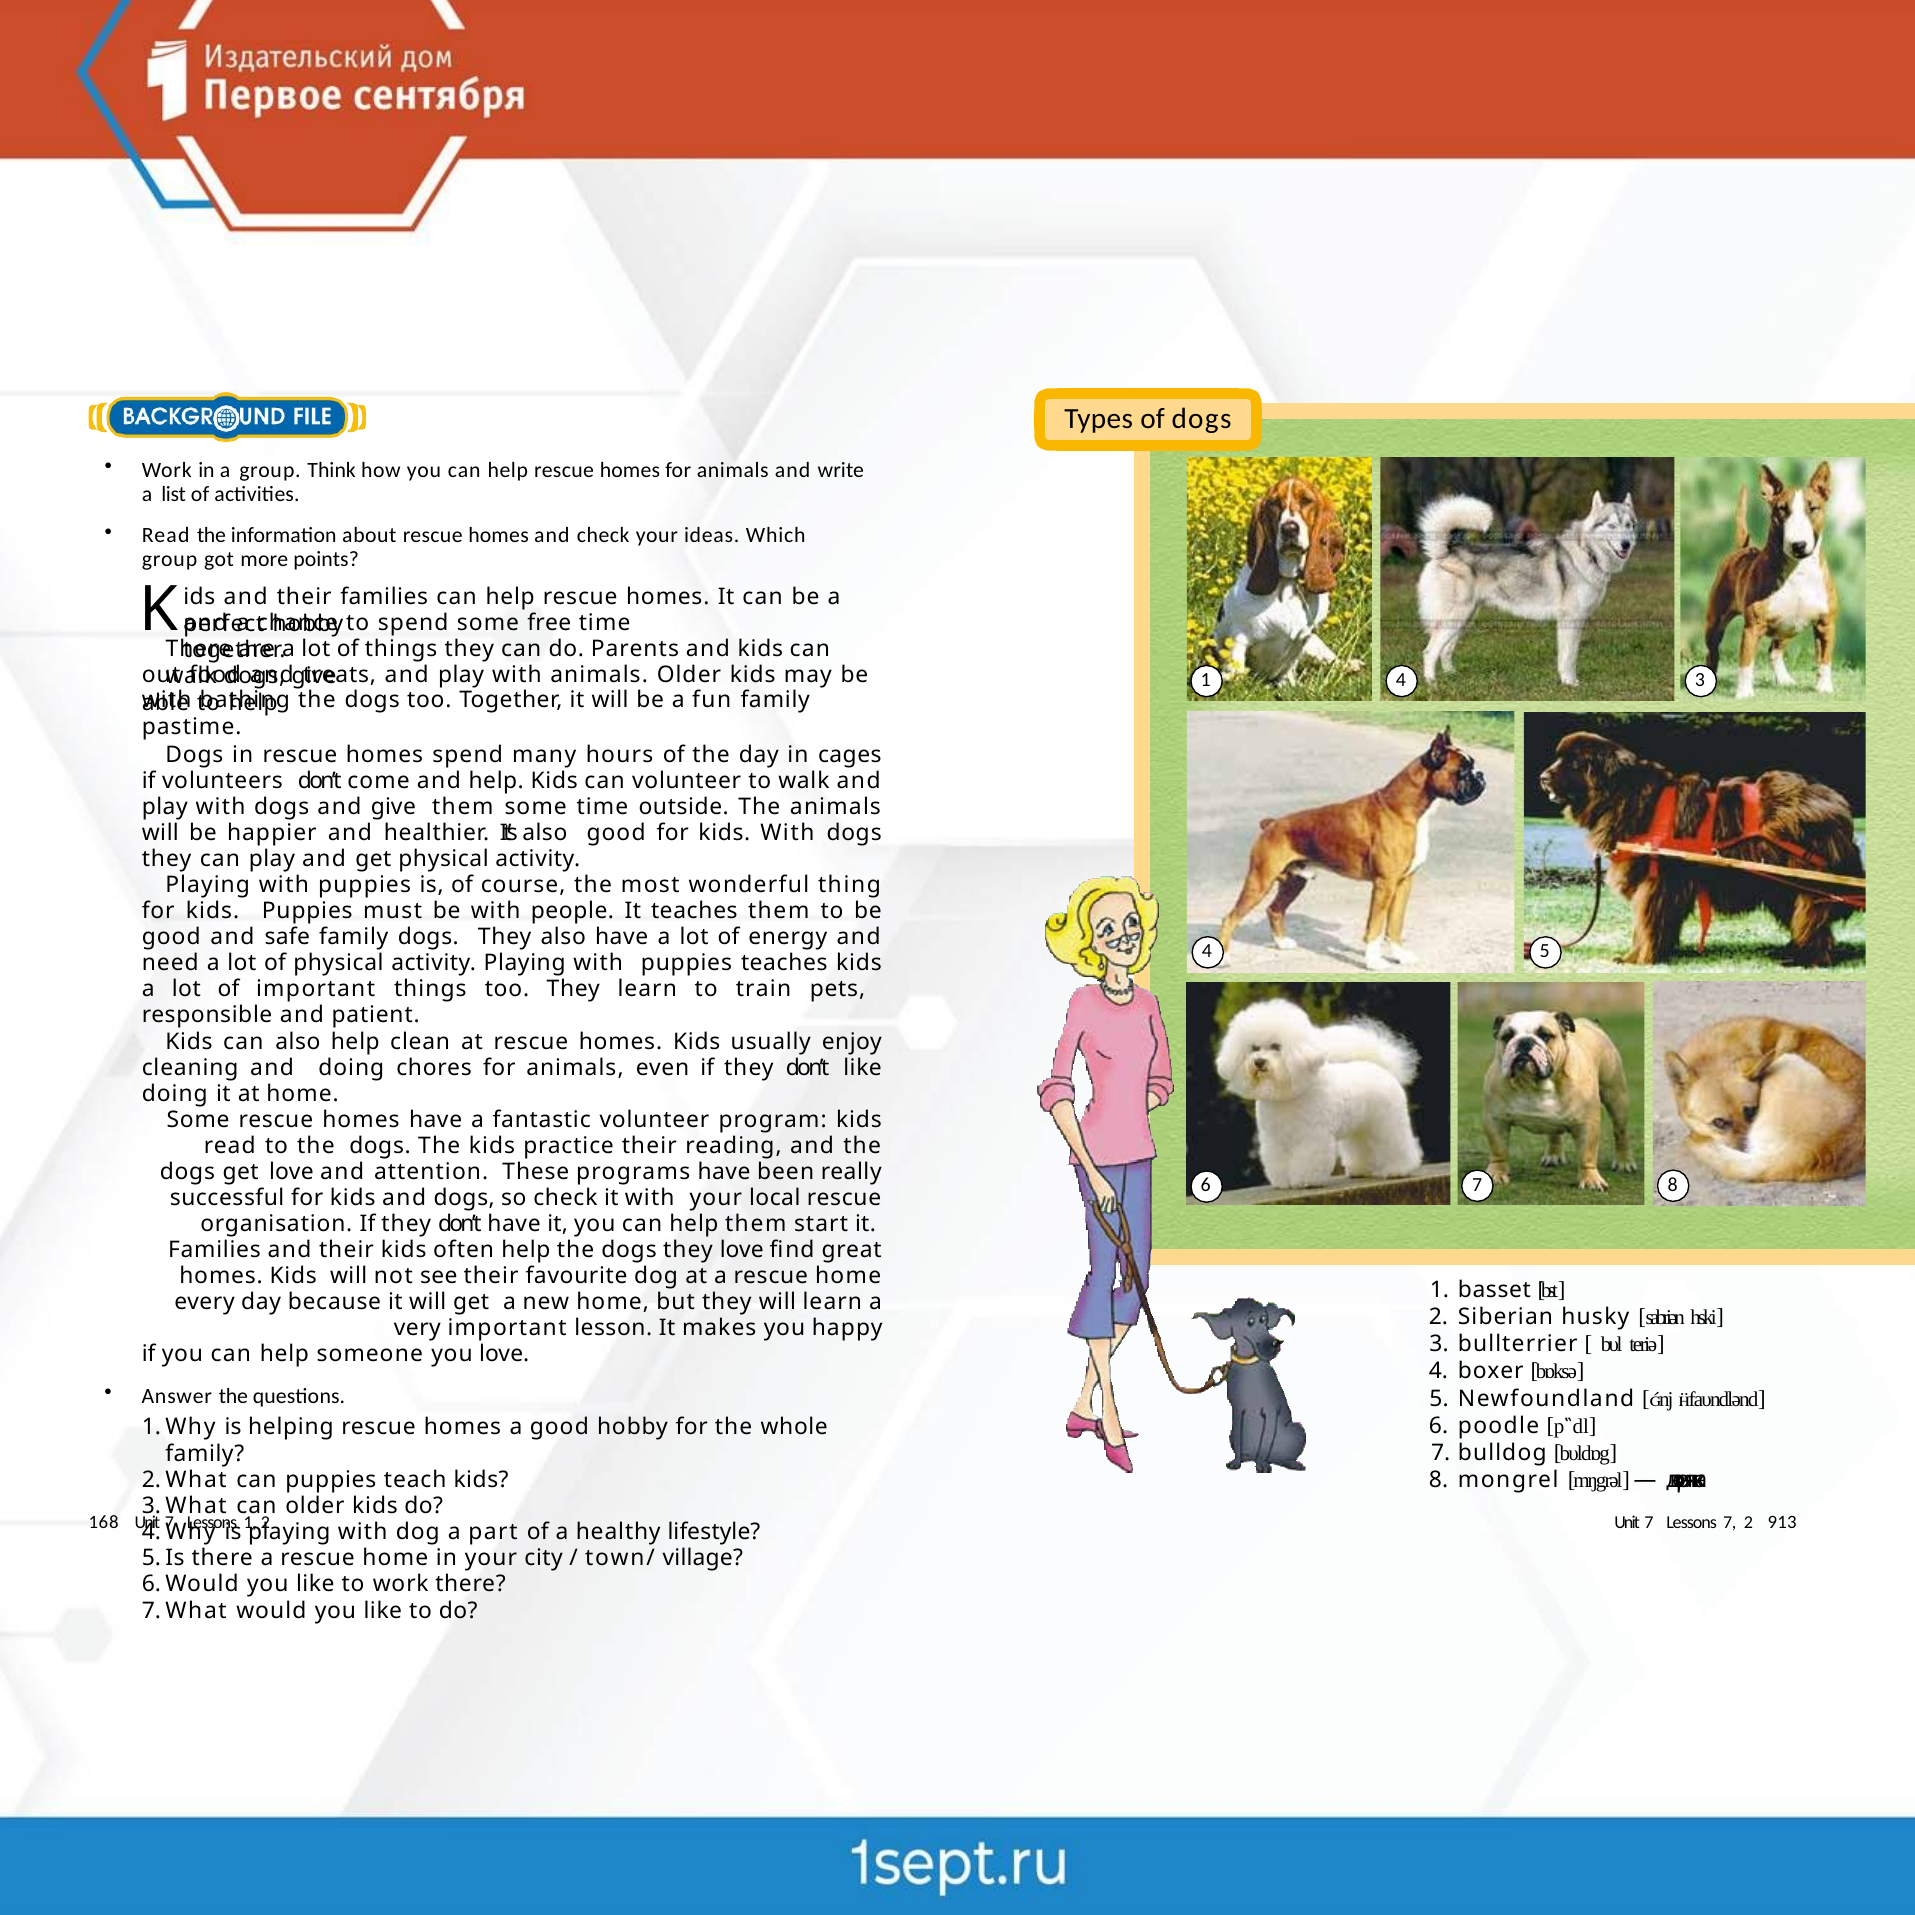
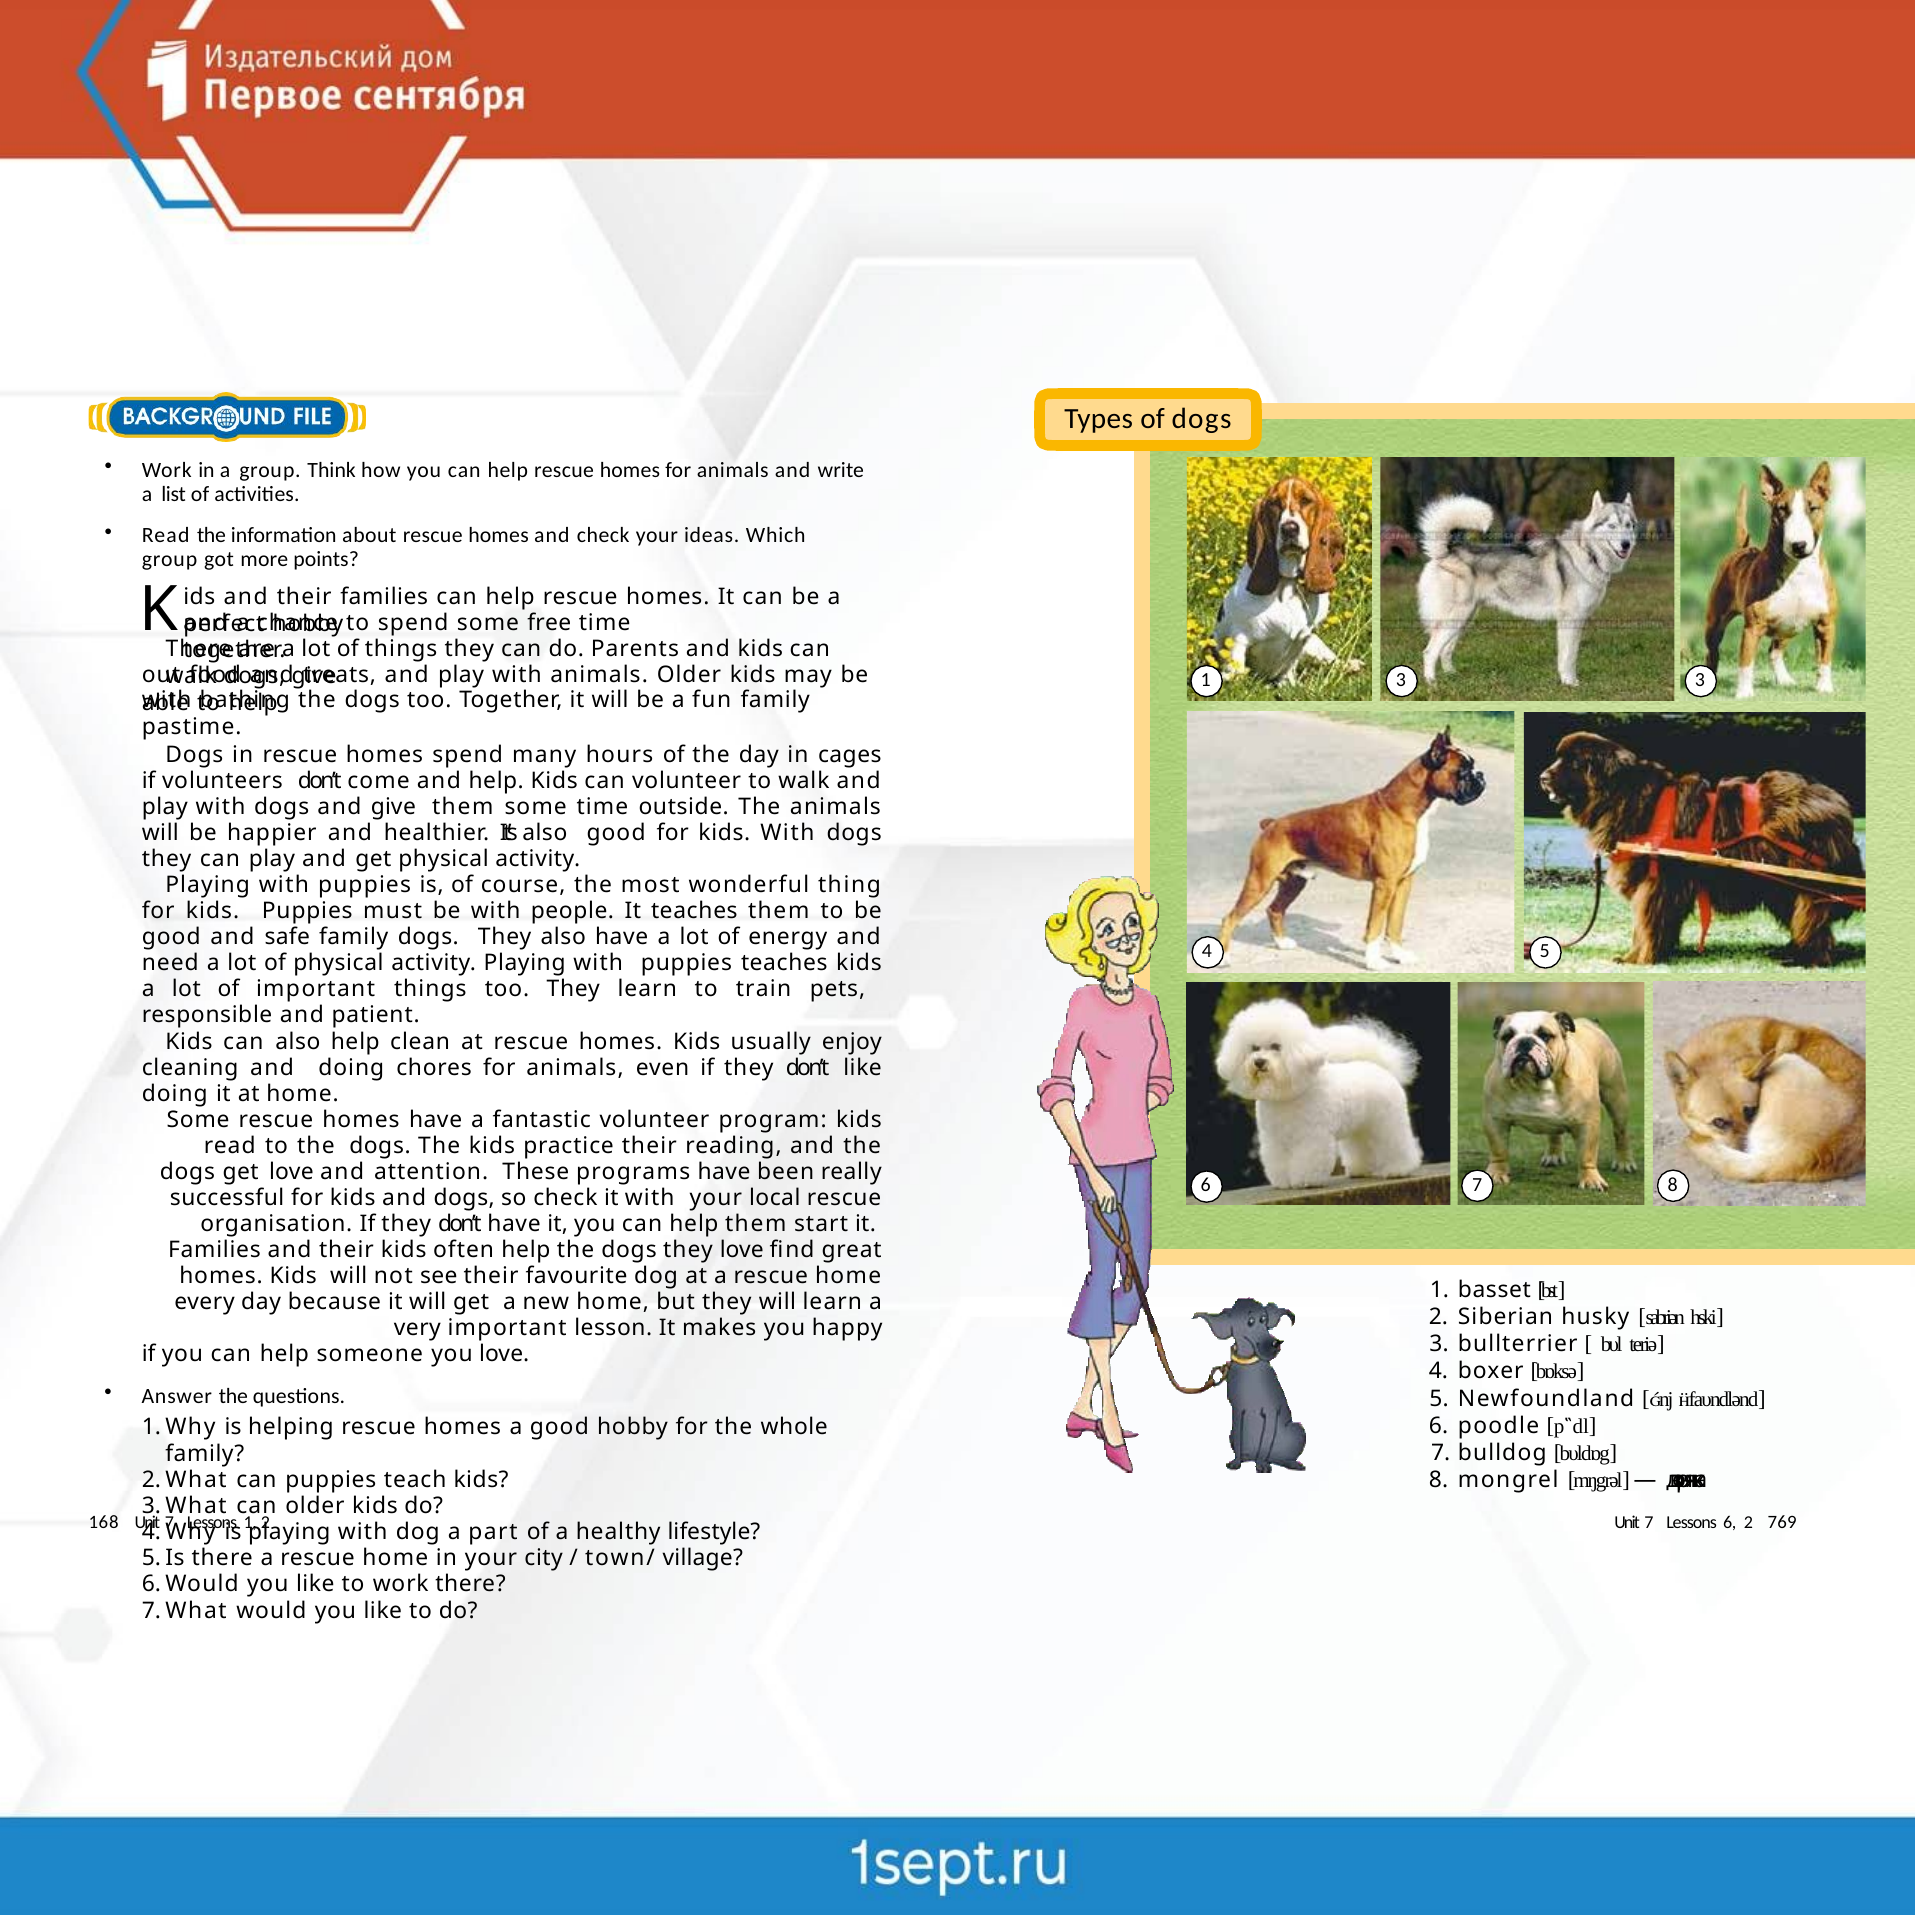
1 4: 4 -> 3 (1401, 680)
Lessons 7: 7 -> 6 (1730, 1522)
913: 913 -> 769 (1782, 1523)
